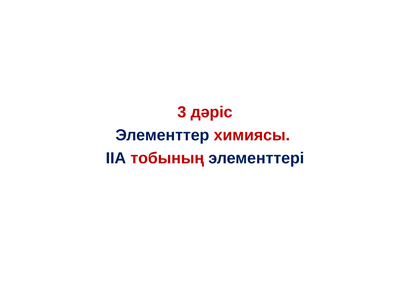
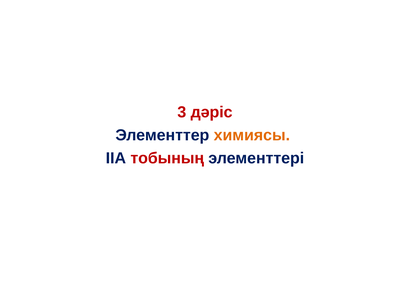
химиясы colour: red -> orange (252, 135)
